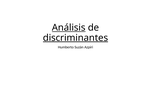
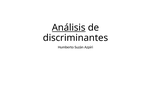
discriminantes underline: present -> none (75, 38)
